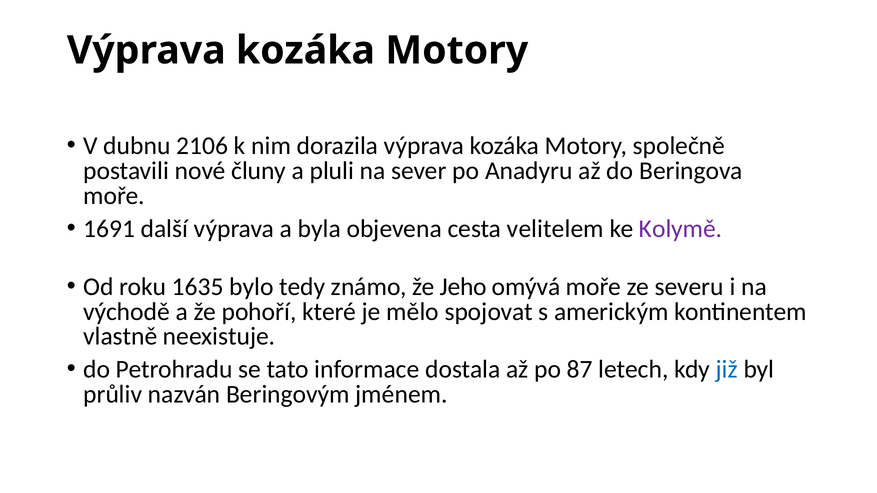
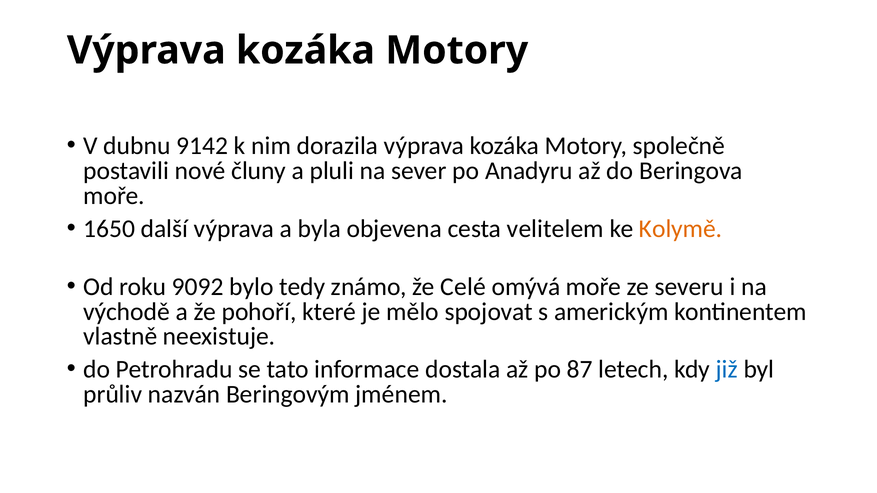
2106: 2106 -> 9142 (202, 146)
1691: 1691 -> 1650 (109, 229)
Kolymě colour: purple -> orange (681, 229)
1635: 1635 -> 9092 (198, 287)
Jeho: Jeho -> Celé (463, 287)
